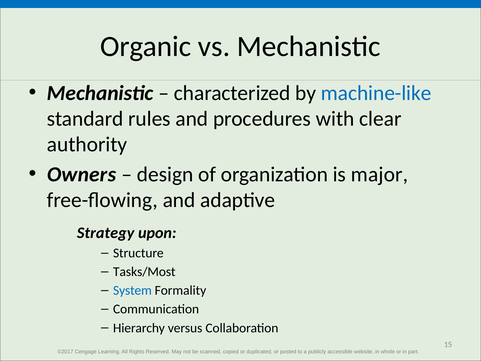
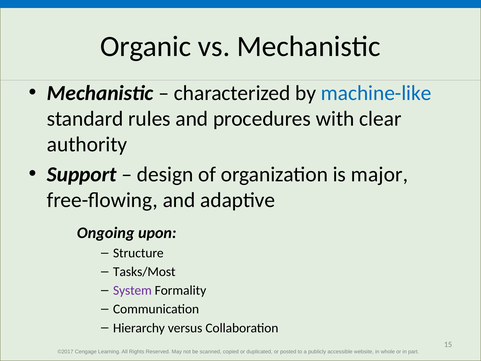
Owners: Owners -> Support (82, 174)
Strategy: Strategy -> Ongoing (106, 233)
System colour: blue -> purple (132, 290)
